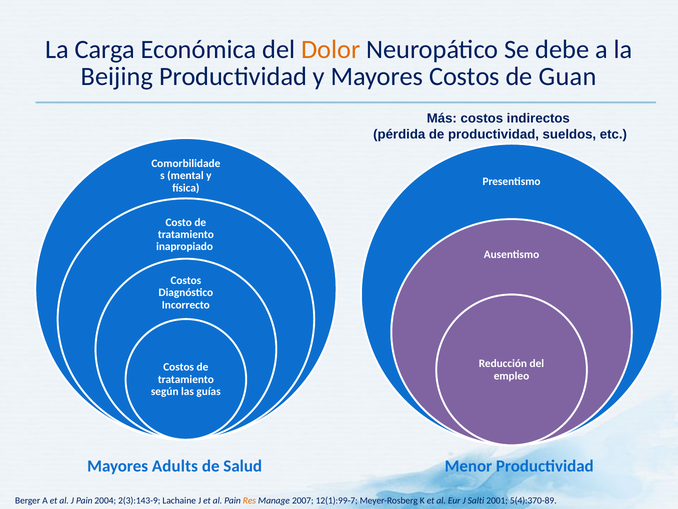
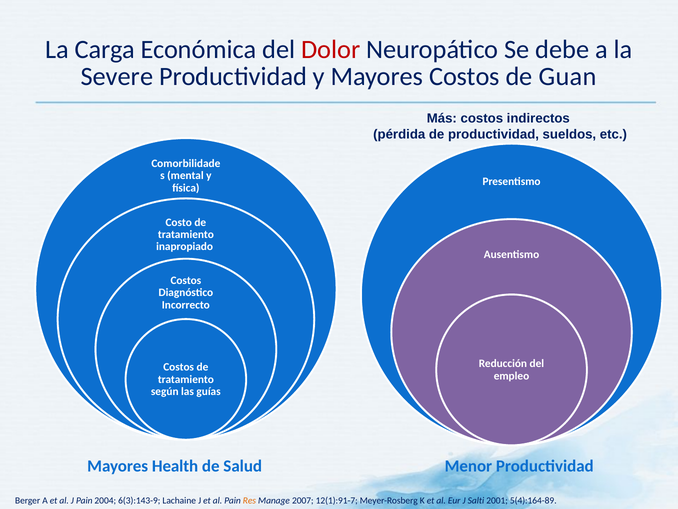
Dolor colour: orange -> red (331, 50)
Beijing: Beijing -> Severe (117, 76)
Adults: Adults -> Health (175, 465)
2(3):143-9: 2(3):143-9 -> 6(3):143-9 (139, 500)
12(1):99-7: 12(1):99-7 -> 12(1):91-7 (337, 500)
5(4):370-89: 5(4):370-89 -> 5(4):164-89 (533, 500)
